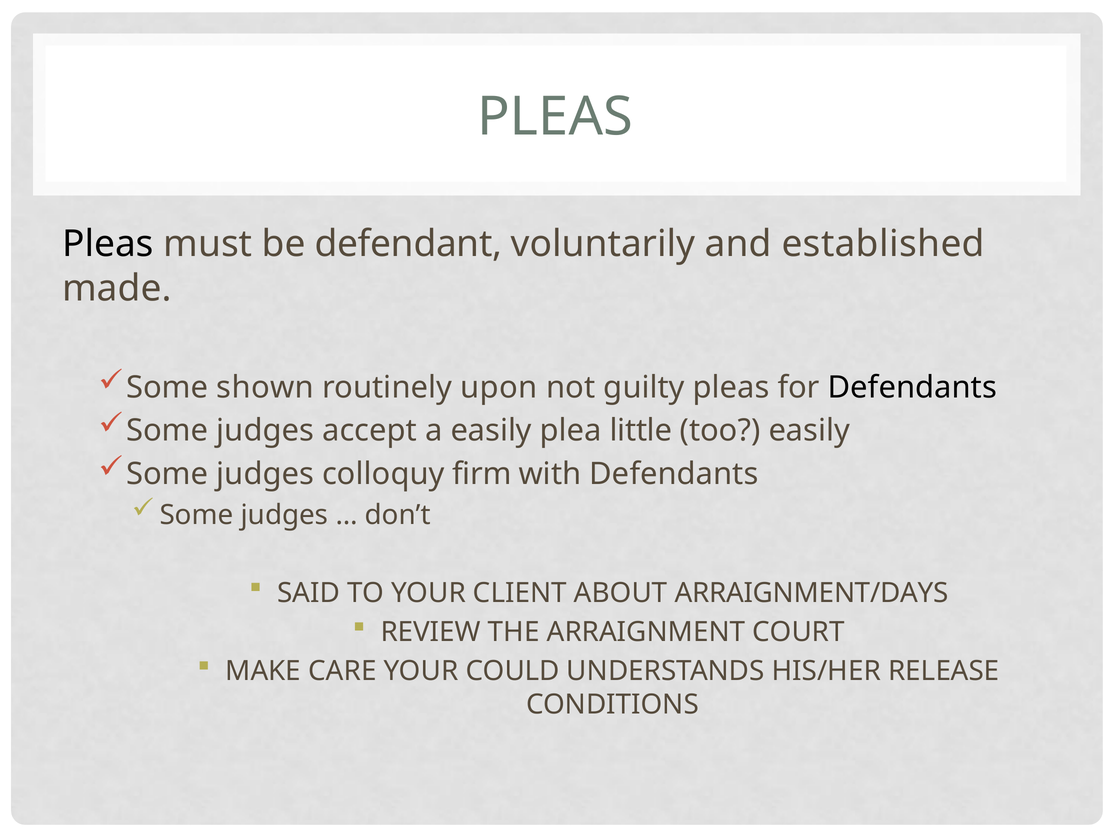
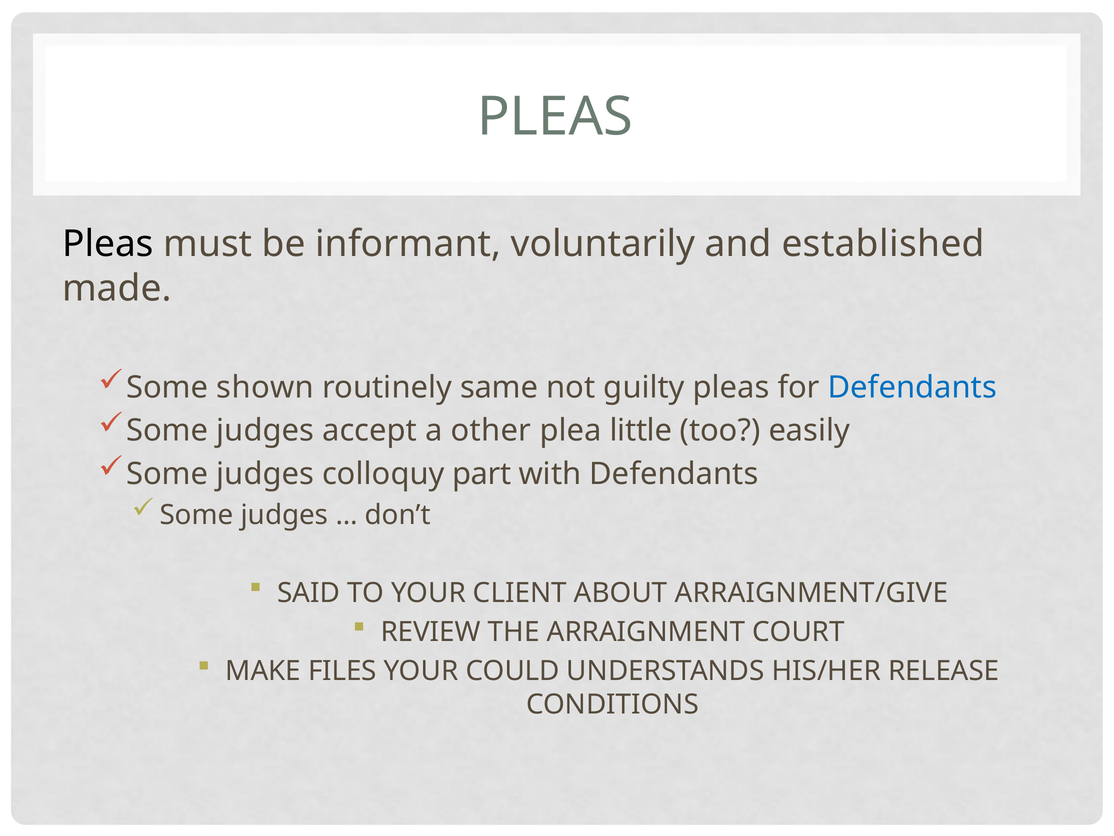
defendant: defendant -> informant (408, 244)
upon: upon -> same (499, 387)
Defendants colour: black -> blue (912, 387)
a easily: easily -> other (491, 431)
firm: firm -> part (482, 474)
ARRAIGNMENT/DAYS: ARRAIGNMENT/DAYS -> ARRAIGNMENT/GIVE (811, 593)
CARE: CARE -> FILES (342, 670)
